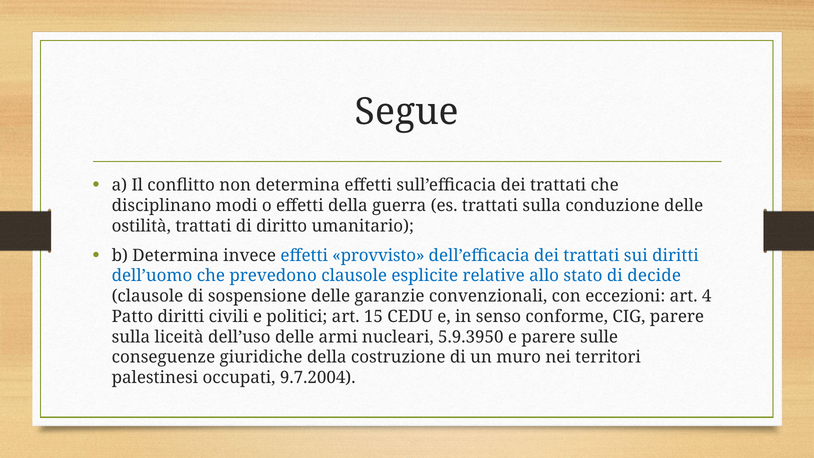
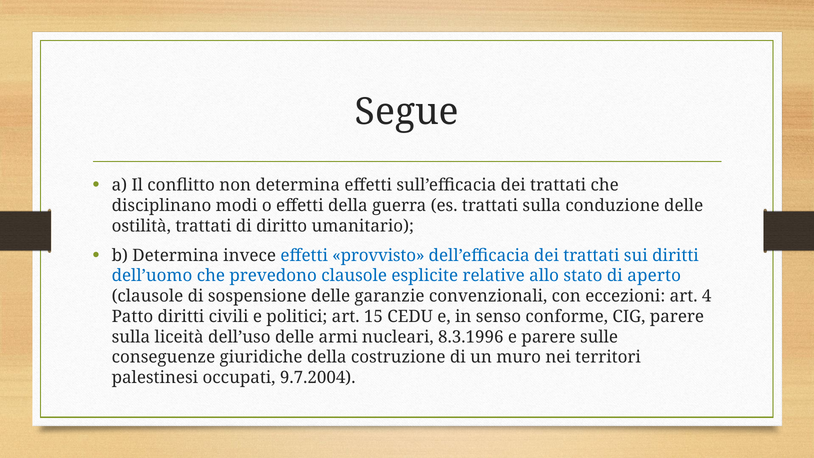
decide: decide -> aperto (654, 276)
5.9.3950: 5.9.3950 -> 8.3.1996 (471, 337)
